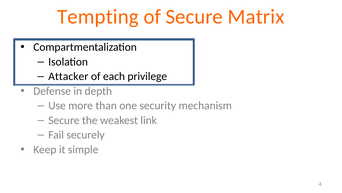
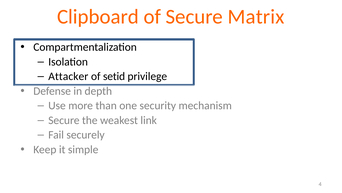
Tempting: Tempting -> Clipboard (98, 17)
each: each -> setid (114, 76)
